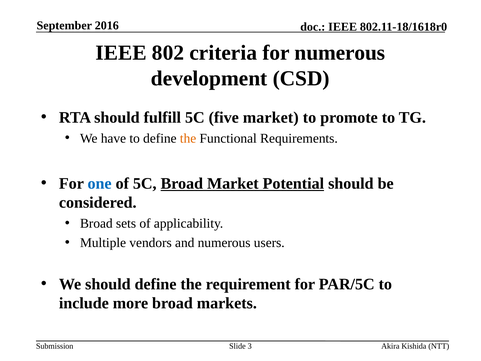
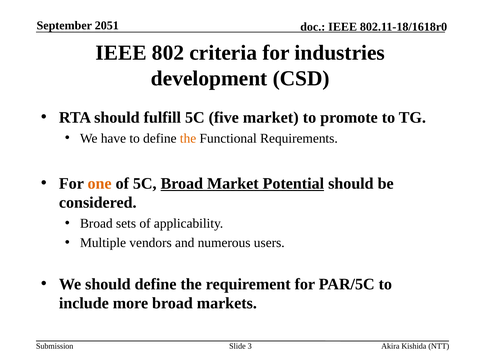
2016: 2016 -> 2051 (107, 25)
for numerous: numerous -> industries (340, 53)
one colour: blue -> orange (100, 183)
